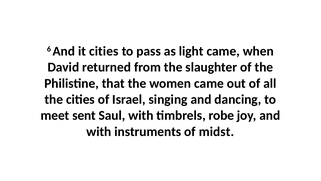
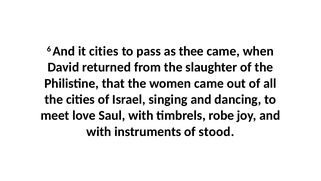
light: light -> thee (191, 51)
sent: sent -> love (84, 115)
midst: midst -> stood (217, 131)
